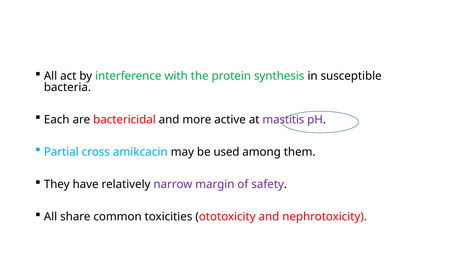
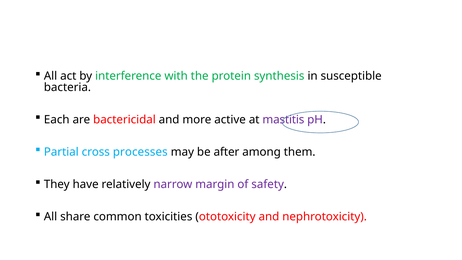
amikcacin: amikcacin -> processes (140, 152)
used: used -> after (226, 152)
